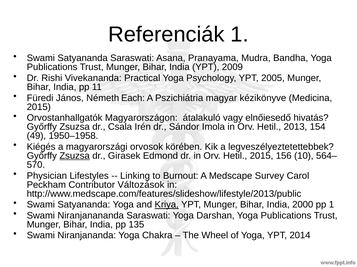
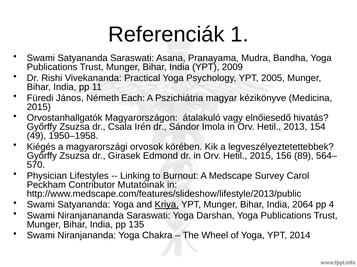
Zsuzsa underline: present -> none (75, 156)
10: 10 -> 89 (304, 156)
Változások: Változások -> Mutatóinak (141, 185)
2000: 2000 -> 2064 (303, 205)
pp 1: 1 -> 4 (331, 205)
